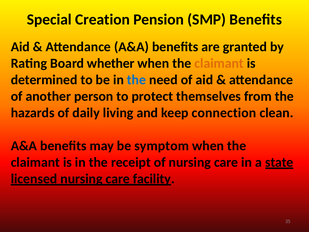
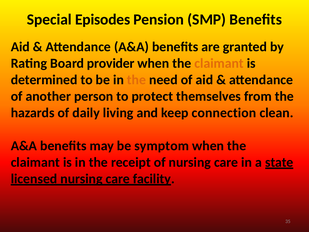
Creation: Creation -> Episodes (103, 20)
whether: whether -> provider (111, 63)
the colour: blue -> orange (136, 80)
